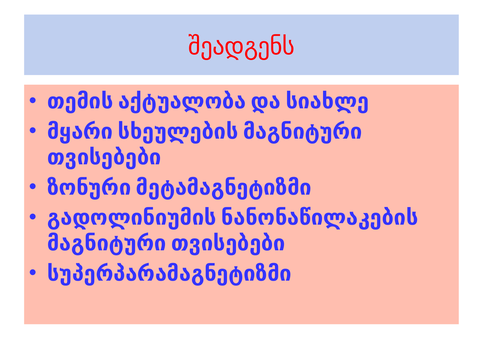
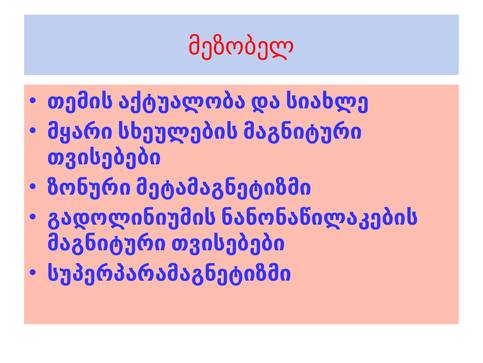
შეადგენს: შეადგენს -> მეზობელ (241, 46)
